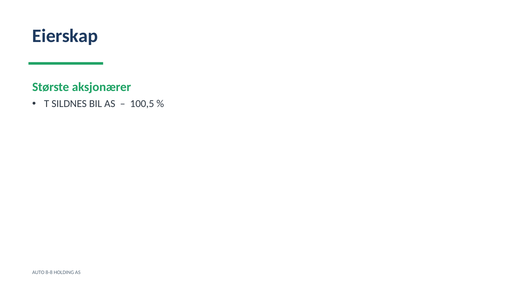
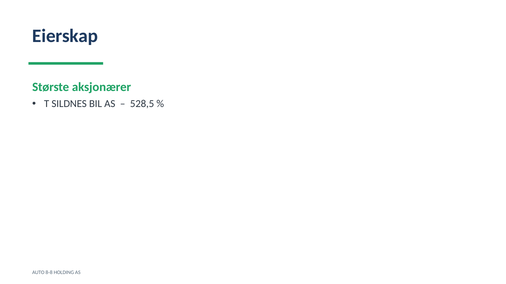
100,5: 100,5 -> 528,5 (142, 104)
